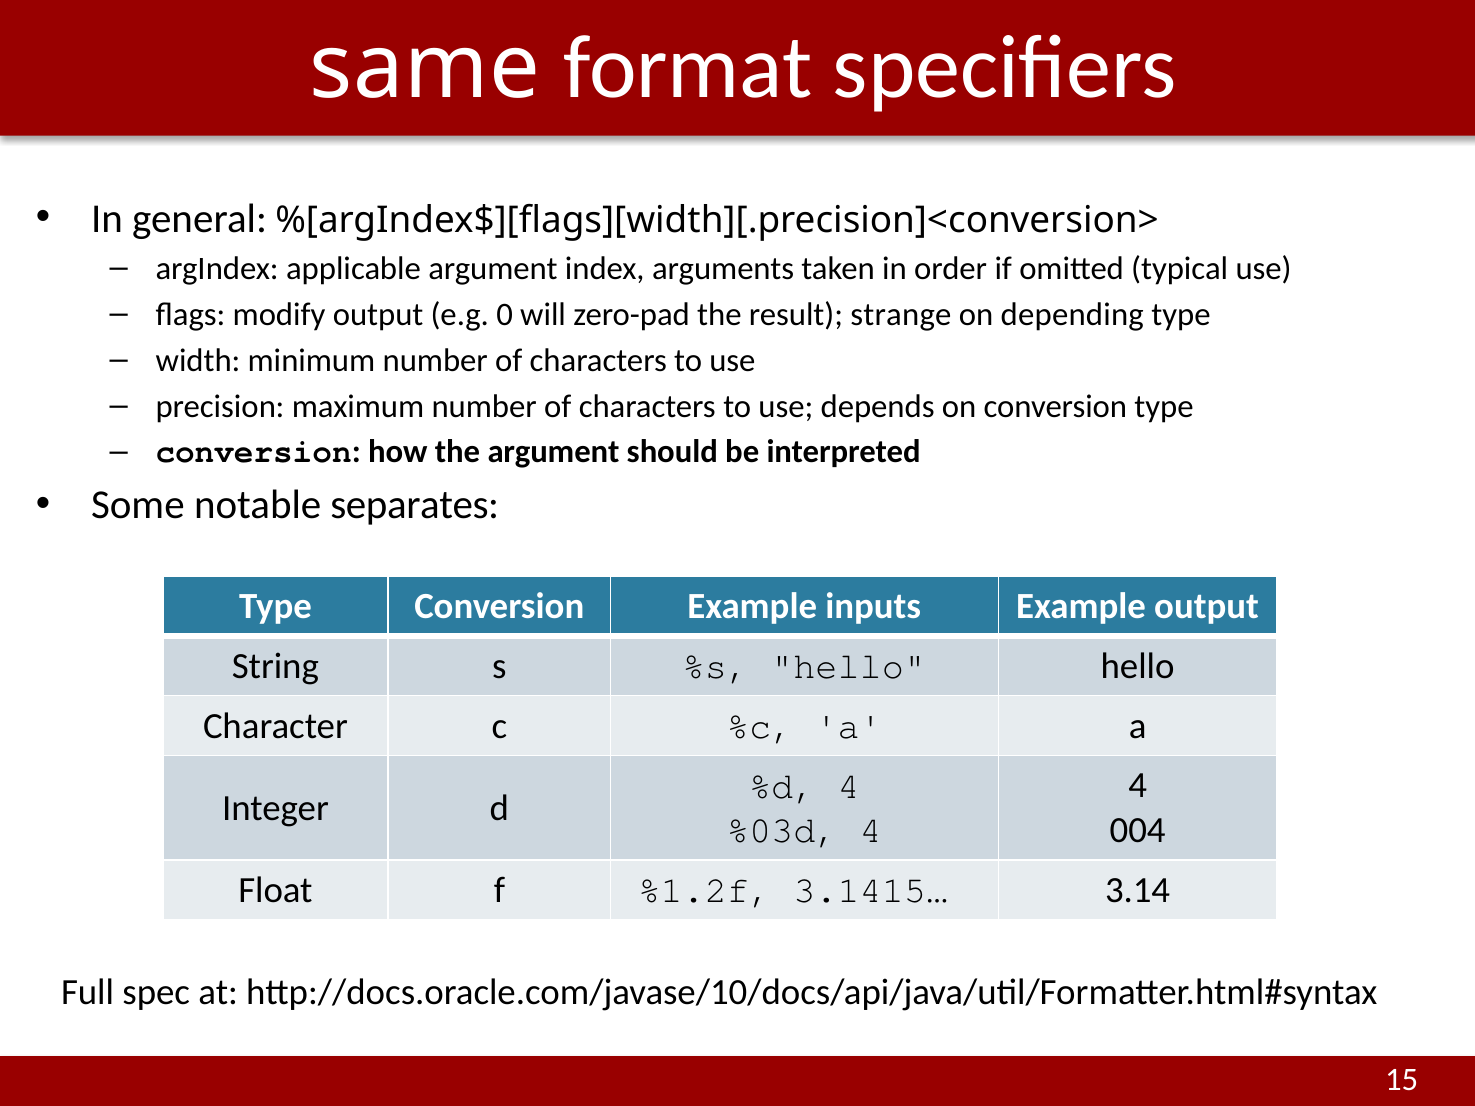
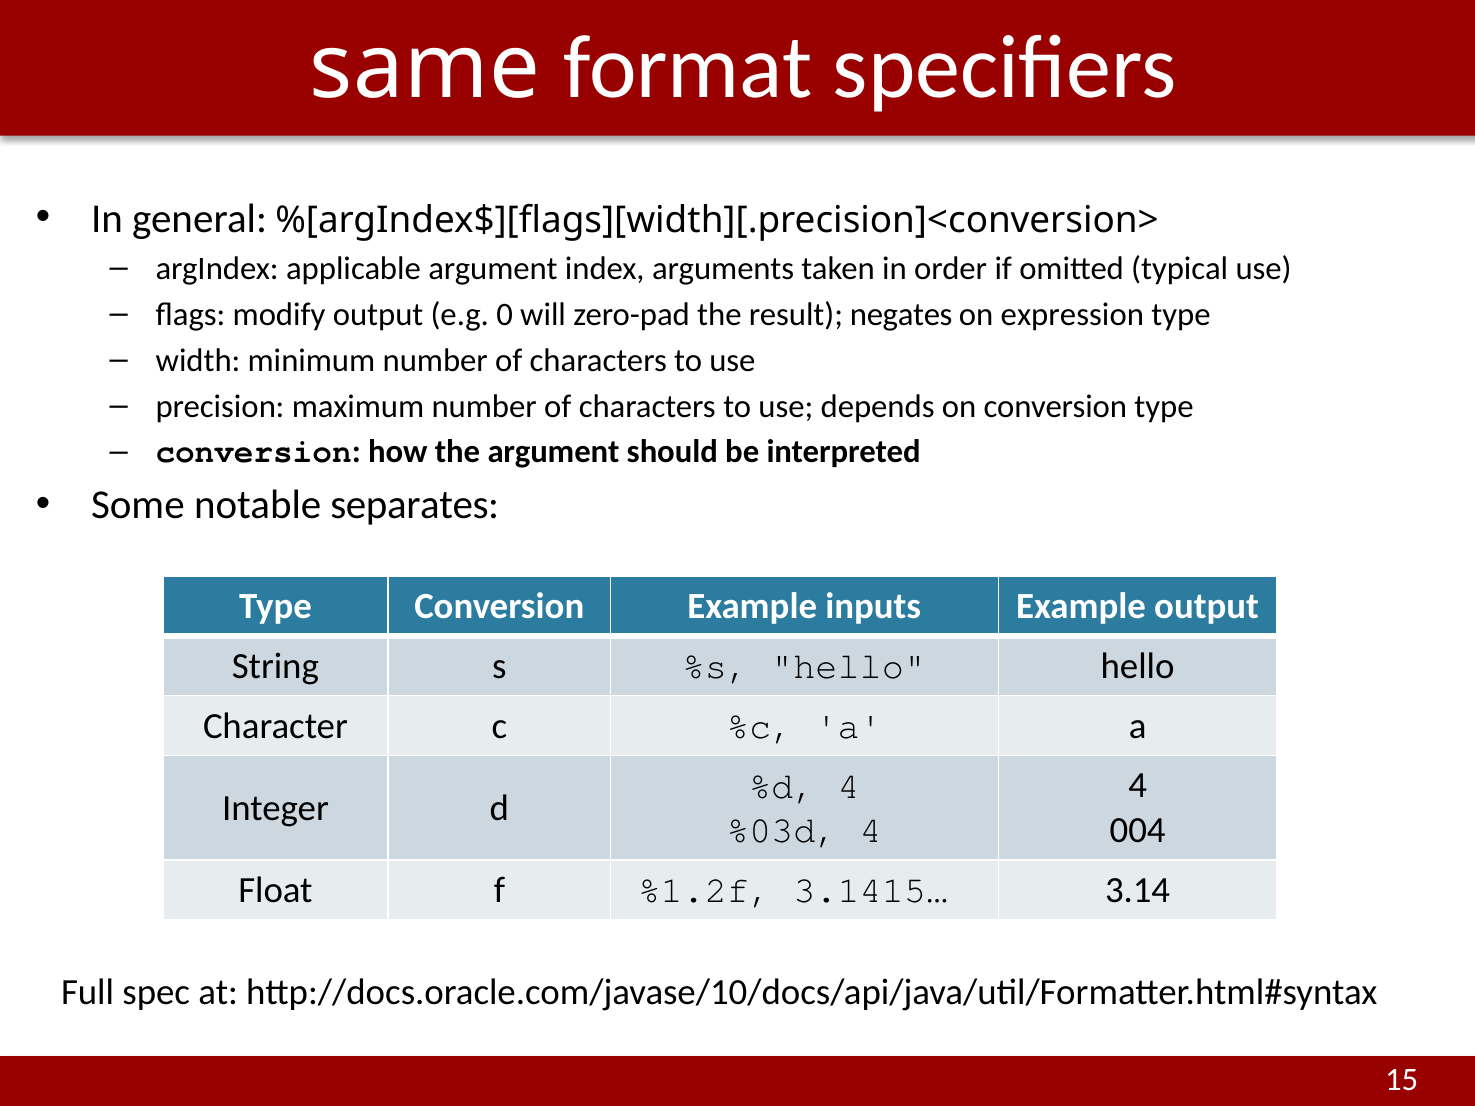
strange: strange -> negates (901, 315)
depending: depending -> expression (1072, 315)
